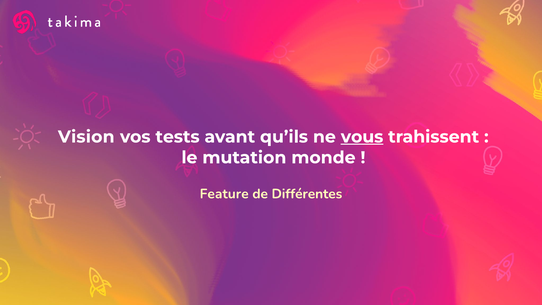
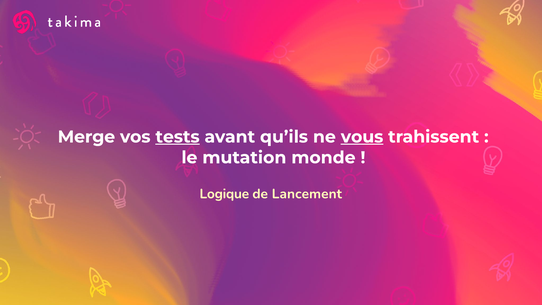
Vision: Vision -> Merge (86, 137)
tests underline: none -> present (178, 137)
Feature: Feature -> Logique (224, 194)
Différentes: Différentes -> Lancement (307, 194)
